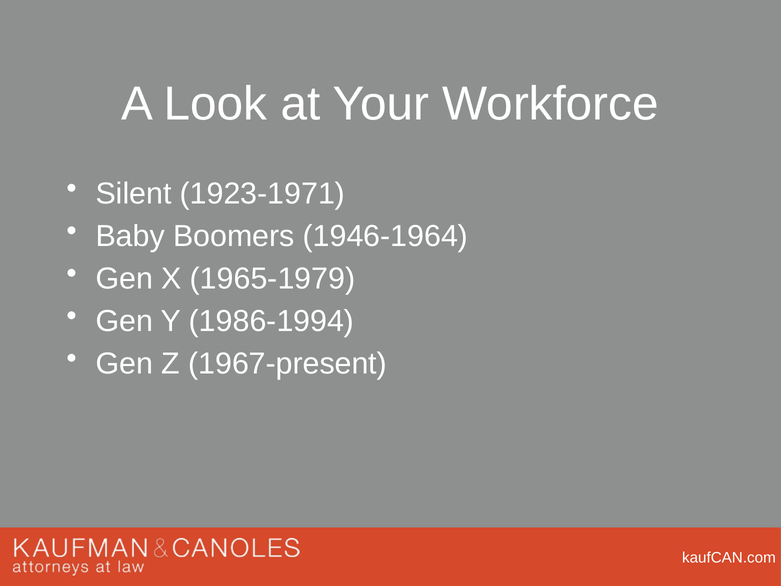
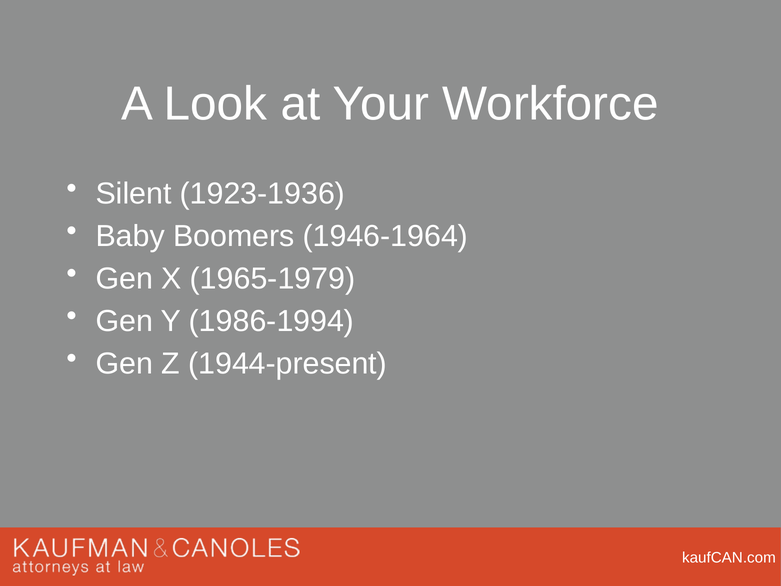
1923-1971: 1923-1971 -> 1923-1936 (262, 193)
1967-present: 1967-present -> 1944-present (288, 364)
